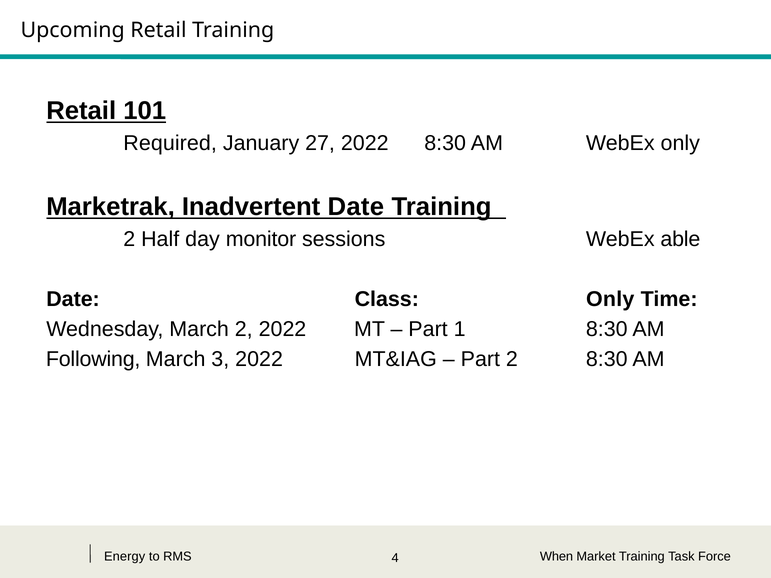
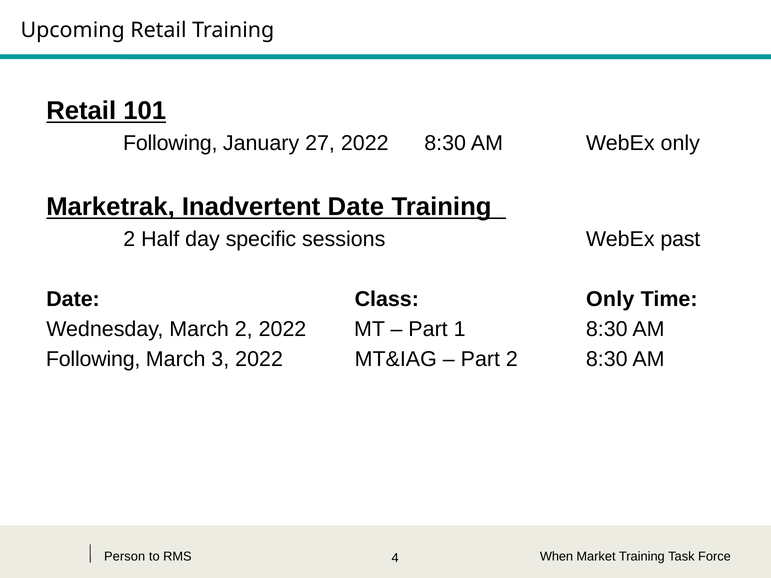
Required: Required -> Following (170, 143)
monitor: monitor -> specific (261, 239)
able: able -> past (680, 239)
Energy: Energy -> Person (125, 557)
